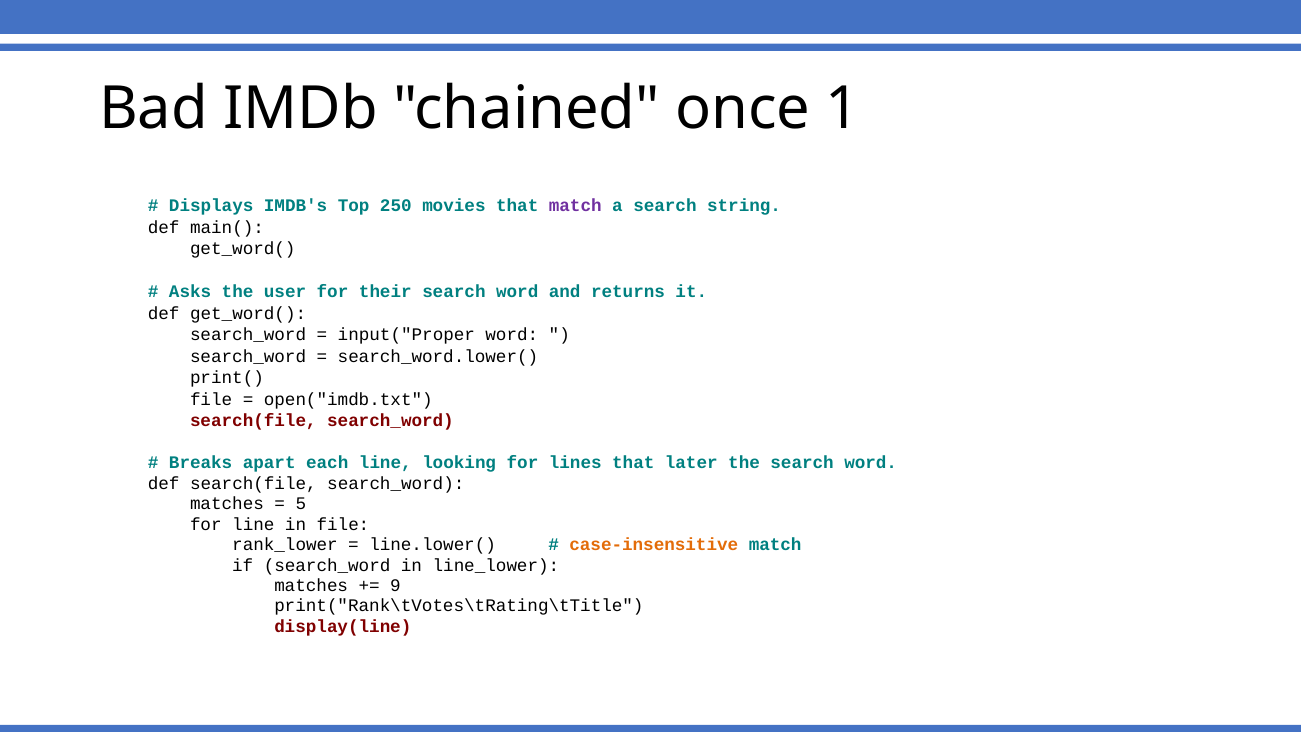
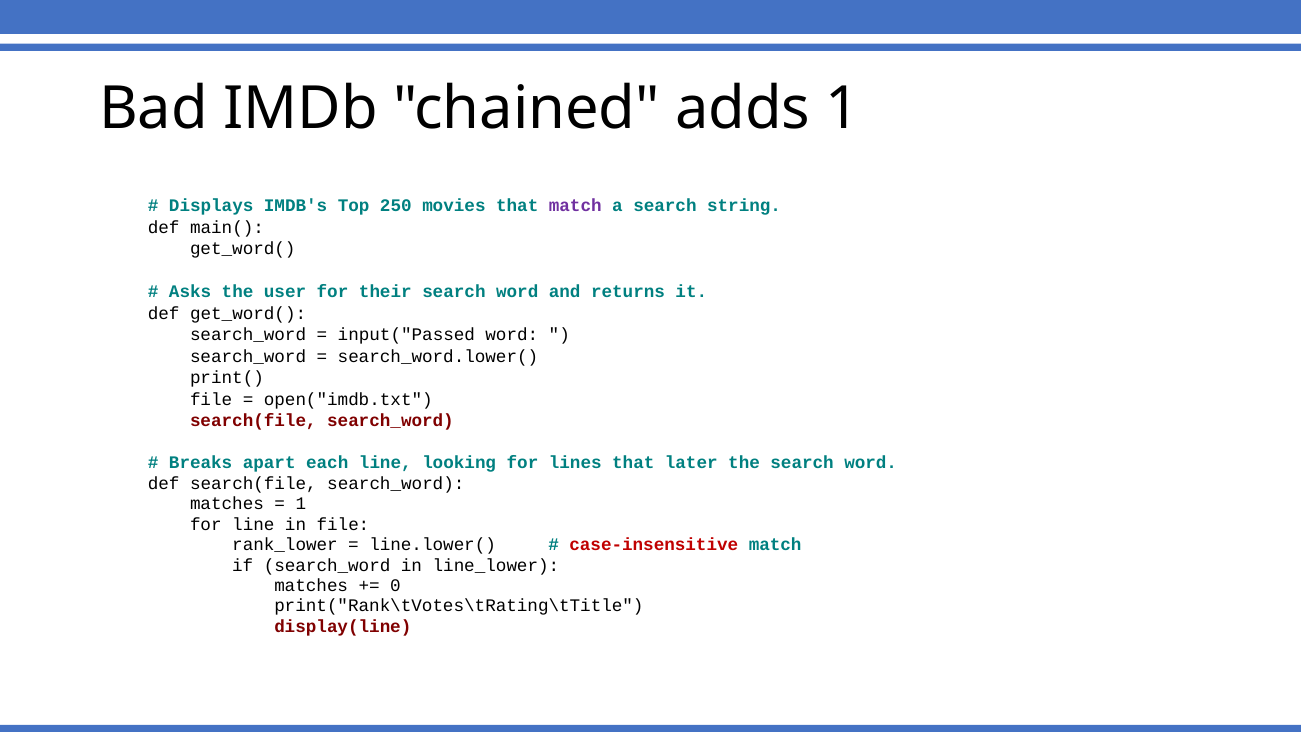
once: once -> adds (743, 109)
input("Proper: input("Proper -> input("Passed (406, 335)
5: 5 -> 1 (301, 504)
case-insensitive colour: orange -> red (654, 545)
9: 9 -> 0 (396, 586)
